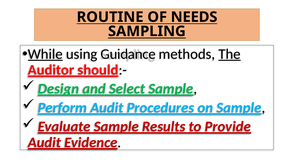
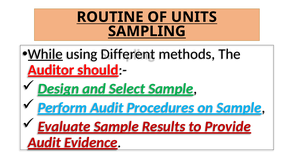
NEEDS: NEEDS -> UNITS (194, 17)
Guidance: Guidance -> Different (128, 54)
The underline: present -> none (230, 54)
